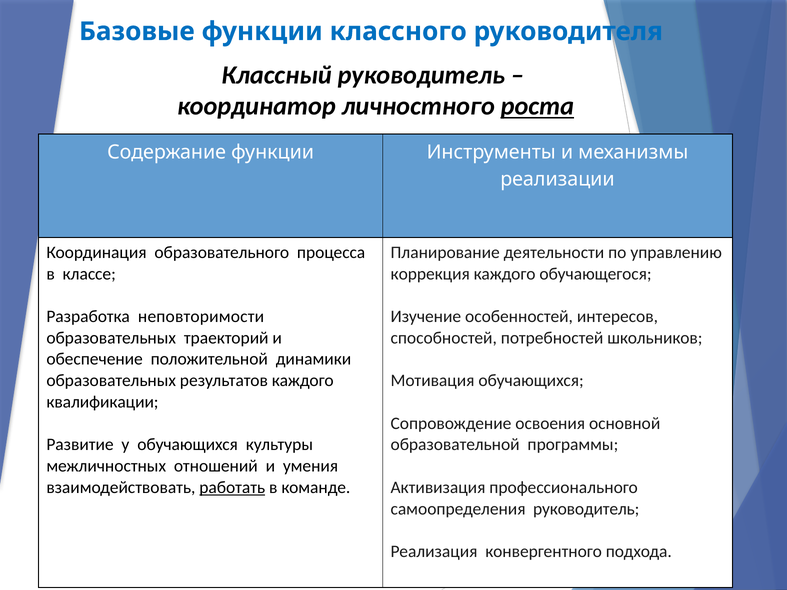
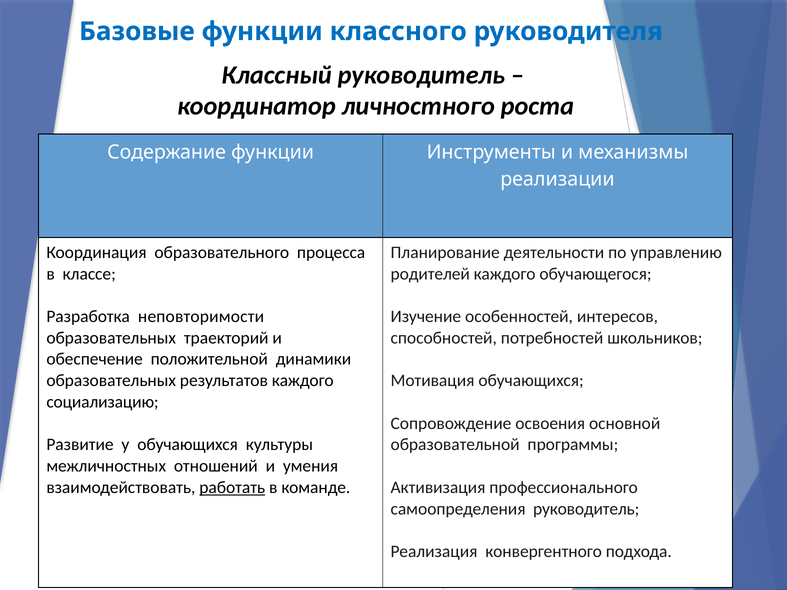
роста underline: present -> none (537, 106)
коррекция: коррекция -> родителей (430, 274)
квалификации: квалификации -> социализацию (103, 402)
